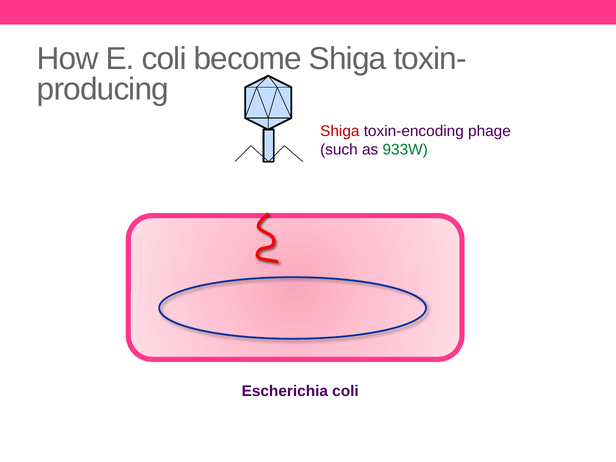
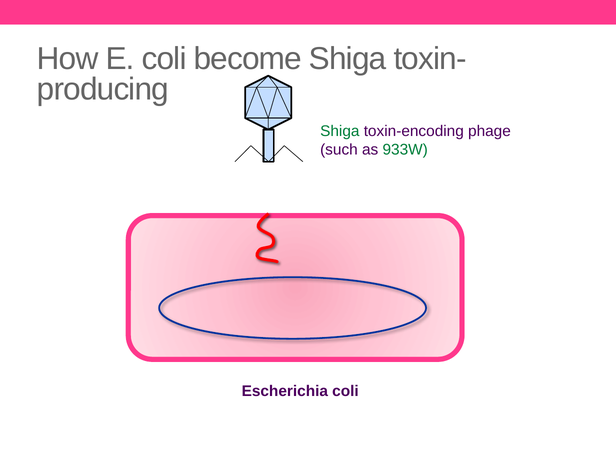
Shiga colour: red -> green (340, 131)
